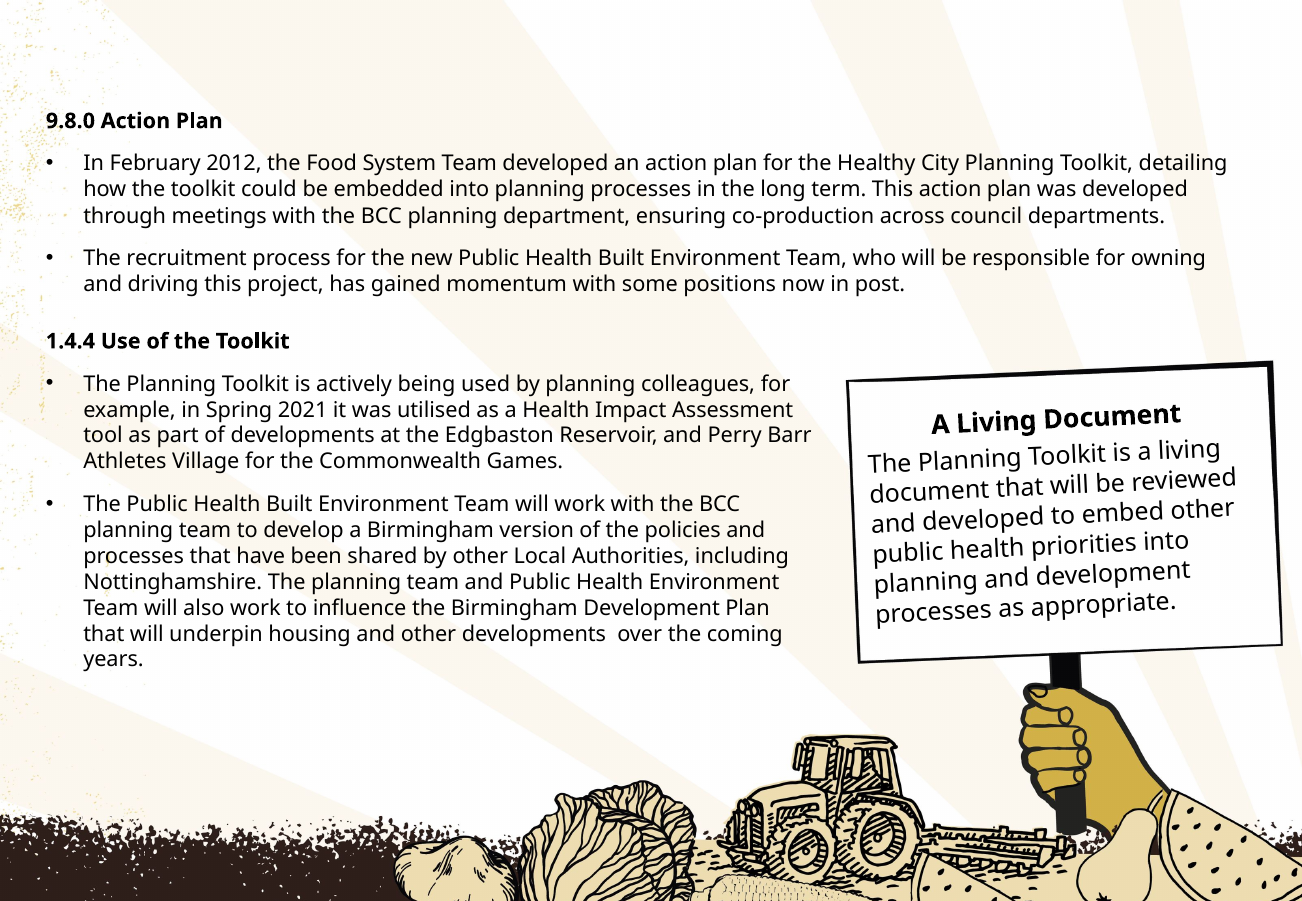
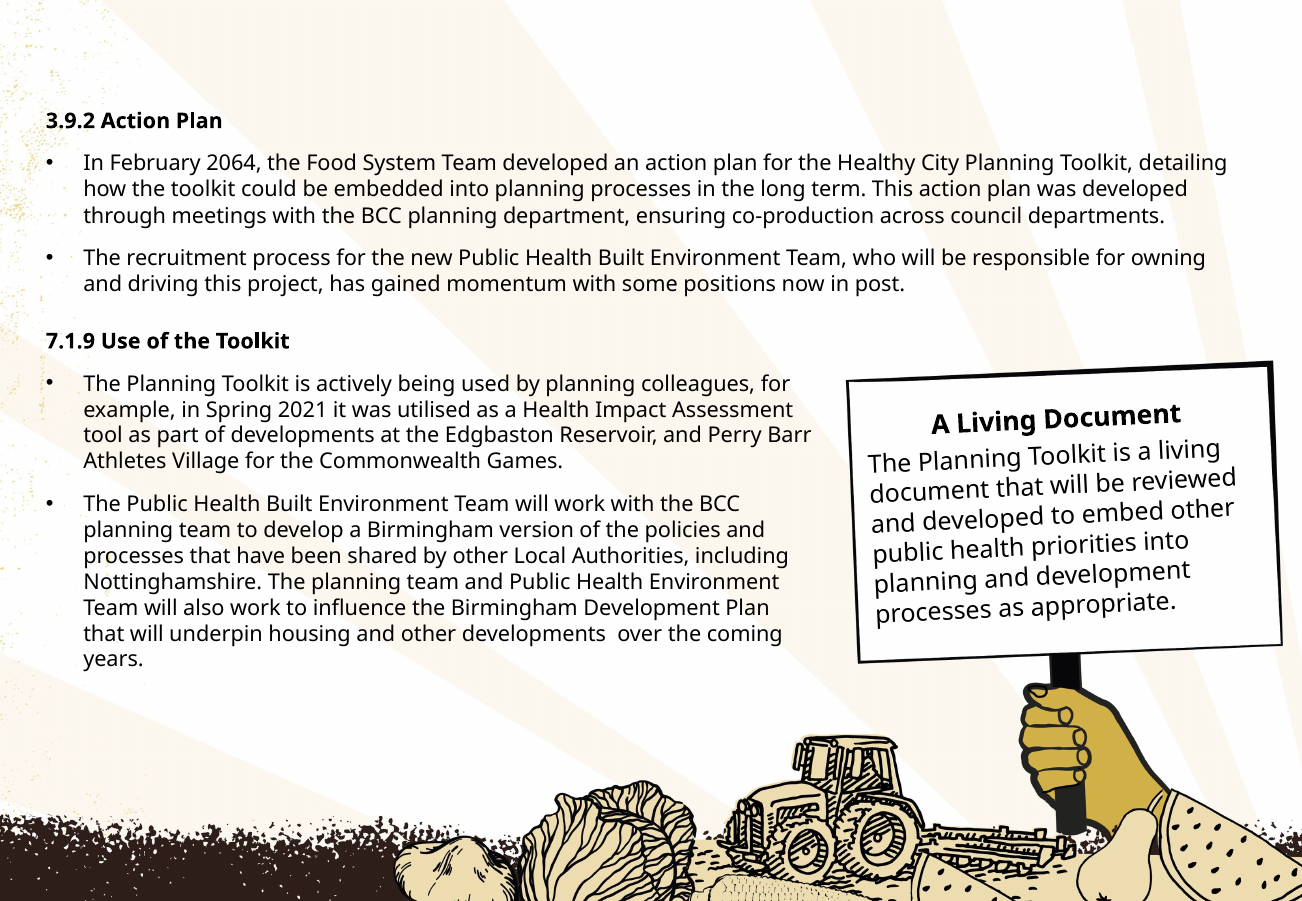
9.8.0: 9.8.0 -> 3.9.2 (70, 121)
2012: 2012 -> 2064 (234, 164)
1.4.4: 1.4.4 -> 7.1.9 (70, 341)
